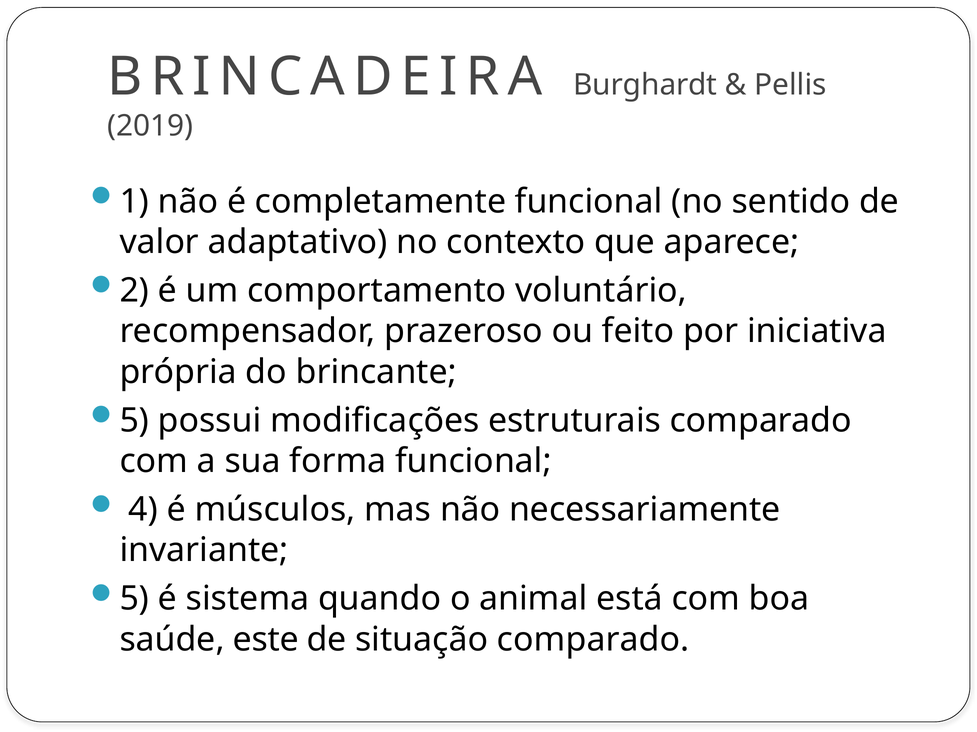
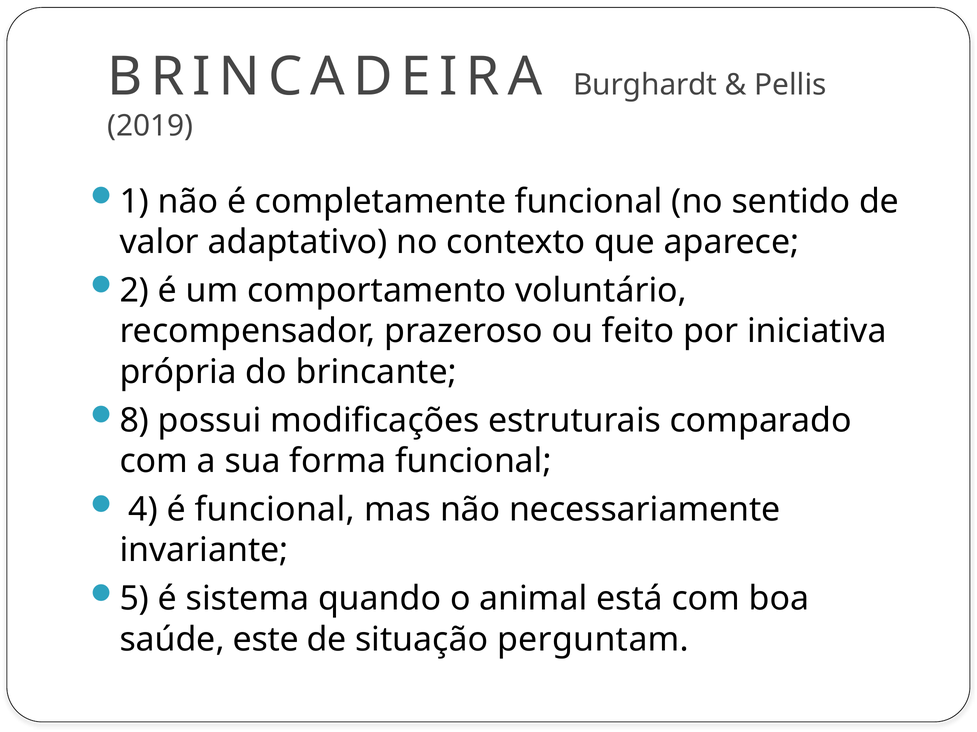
5: 5 -> 8 (134, 421)
é músculos: músculos -> funcional (275, 510)
comparado: comparado -> perguntam (593, 640)
